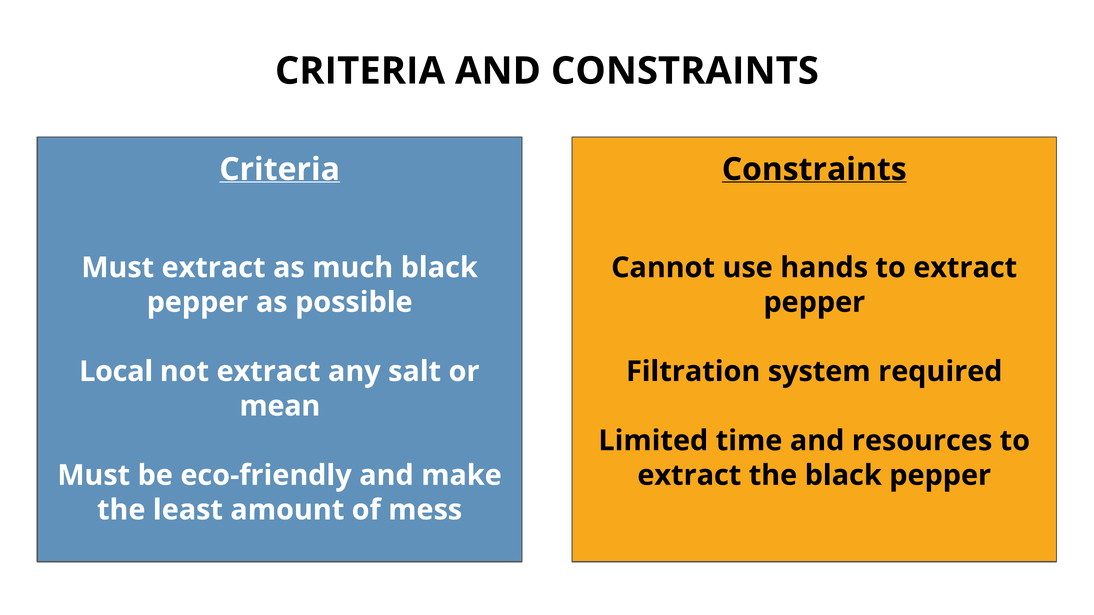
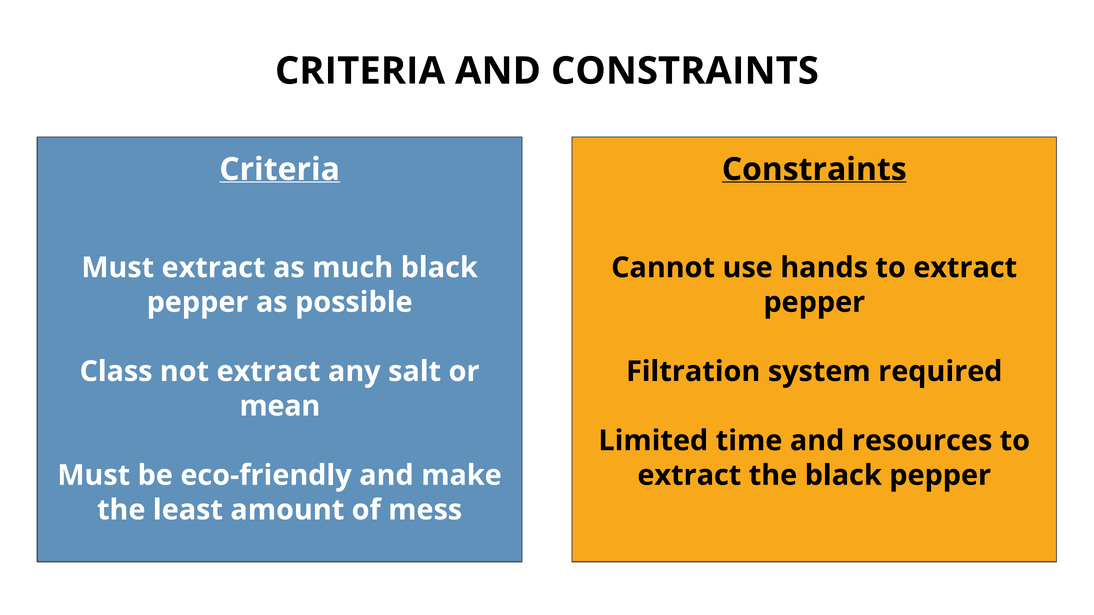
Local: Local -> Class (116, 372)
